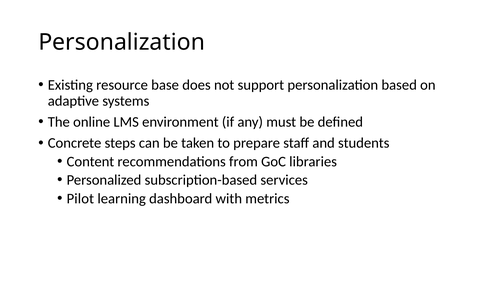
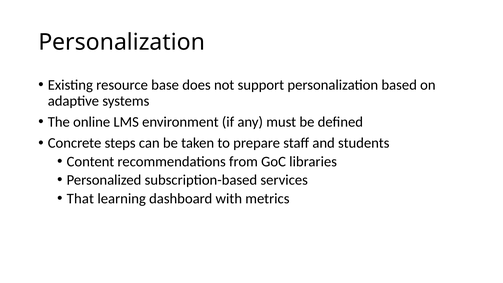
Pilot: Pilot -> That (80, 198)
